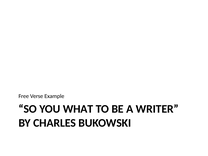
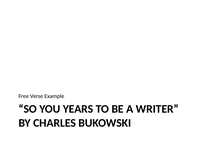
WHAT: WHAT -> YEARS (78, 109)
